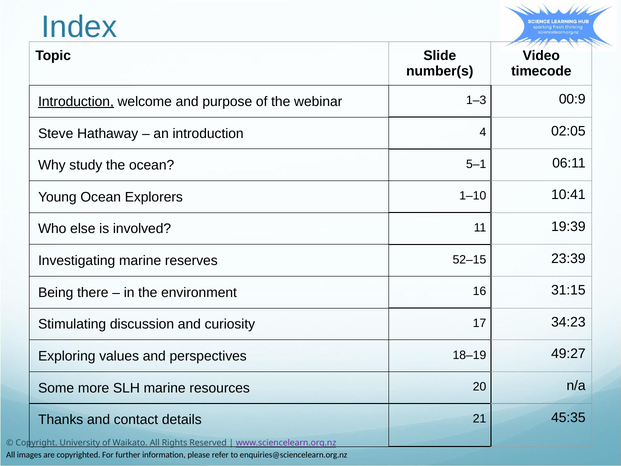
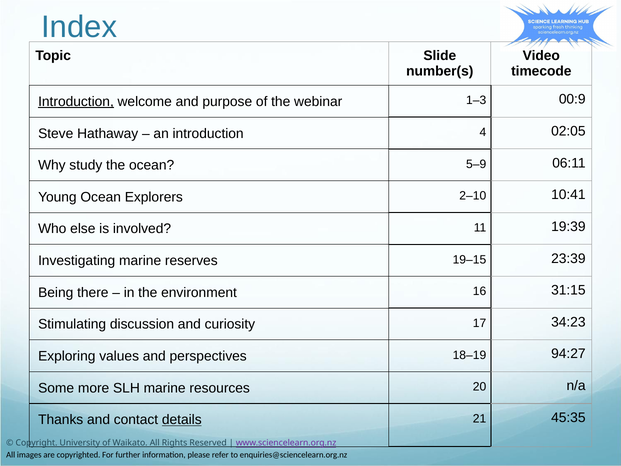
5–1: 5–1 -> 5–9 (476, 164)
1–10: 1–10 -> 2–10 (473, 196)
52–15: 52–15 -> 19–15 (469, 259)
49:27: 49:27 -> 94:27 (568, 354)
details underline: none -> present (182, 420)
